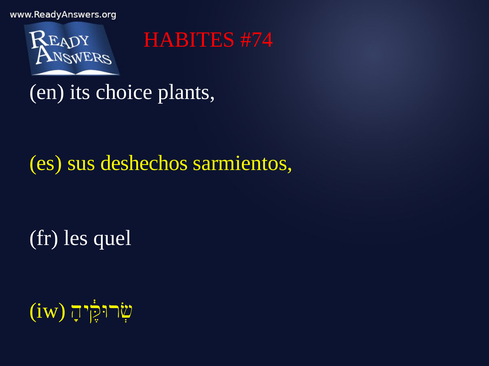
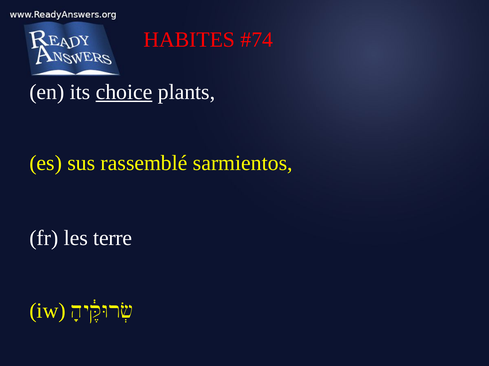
choice underline: none -> present (124, 92)
deshechos: deshechos -> rassemblé (144, 163)
quel: quel -> terre (113, 239)
